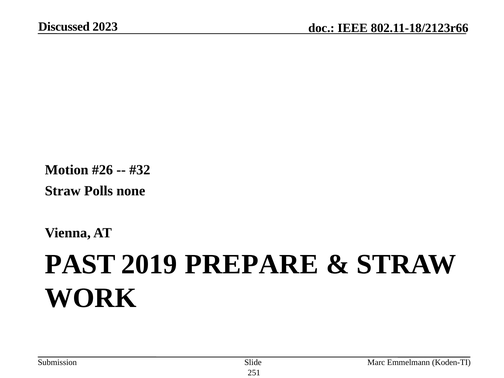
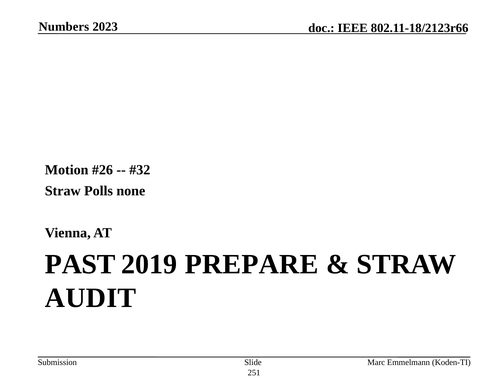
Discussed: Discussed -> Numbers (64, 27)
WORK: WORK -> AUDIT (91, 298)
